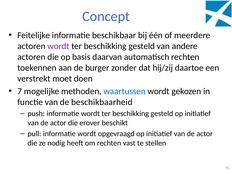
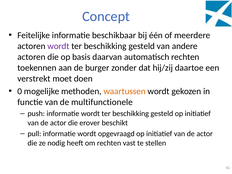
7: 7 -> 0 (20, 91)
waartussen colour: blue -> orange (125, 91)
beschikbaarheid: beschikbaarheid -> multifunctionele (102, 102)
